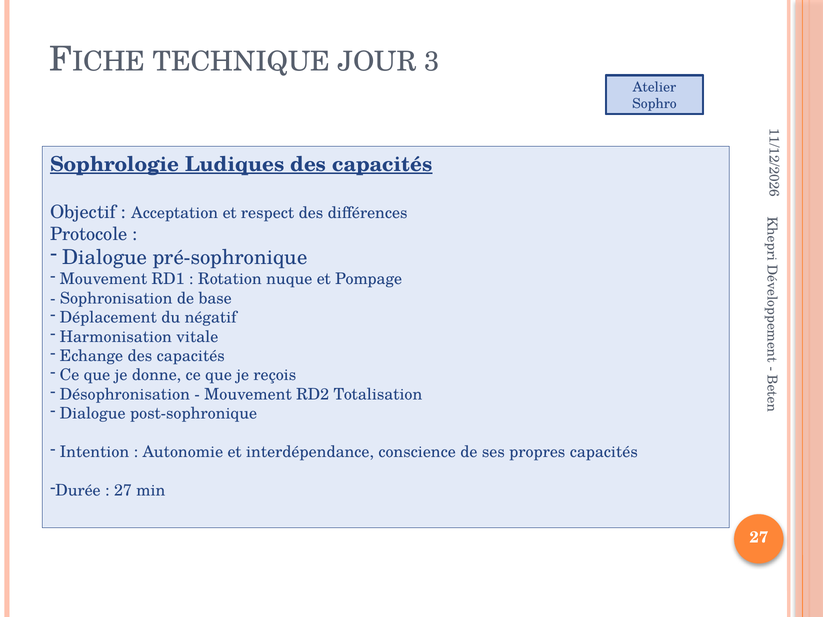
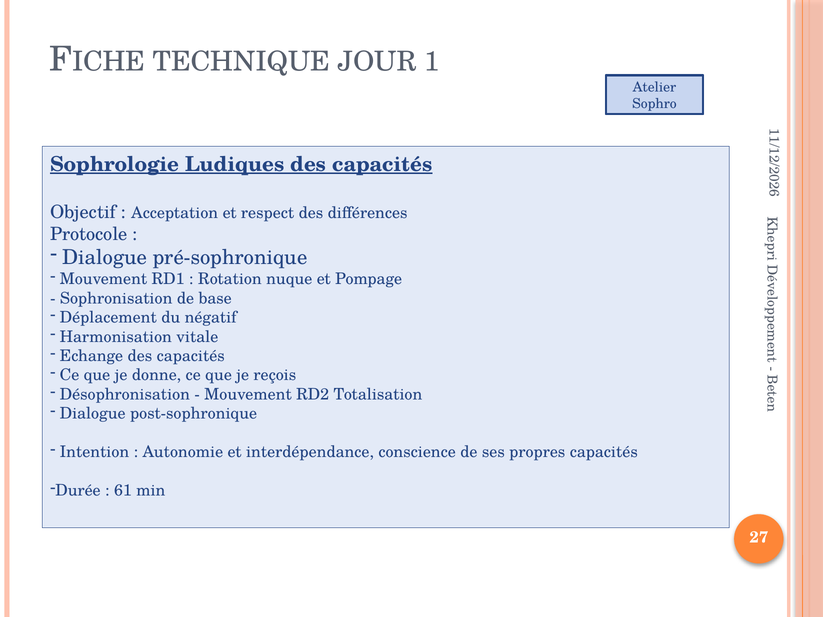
JOUR 3: 3 -> 1 (432, 62)
27: 27 -> 61 (123, 491)
